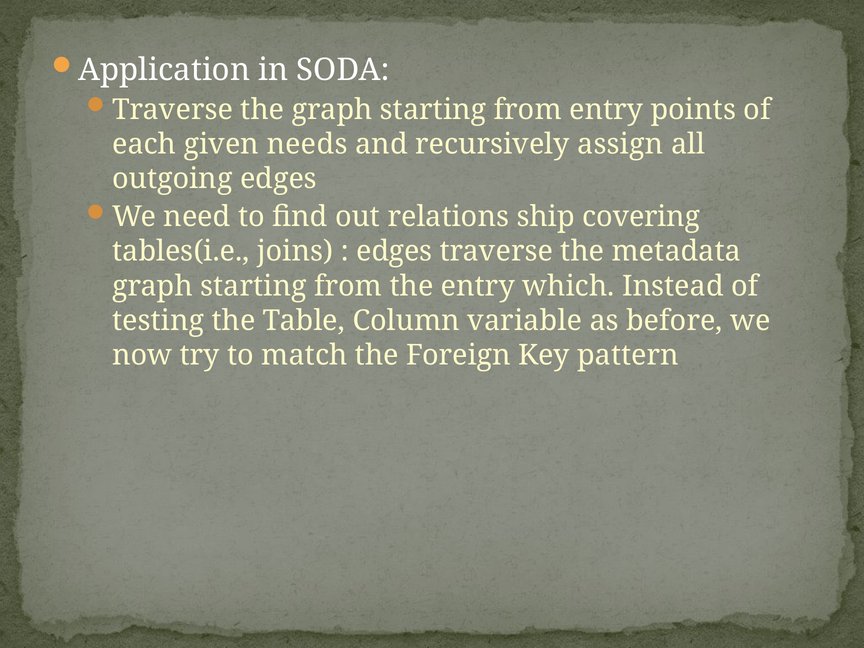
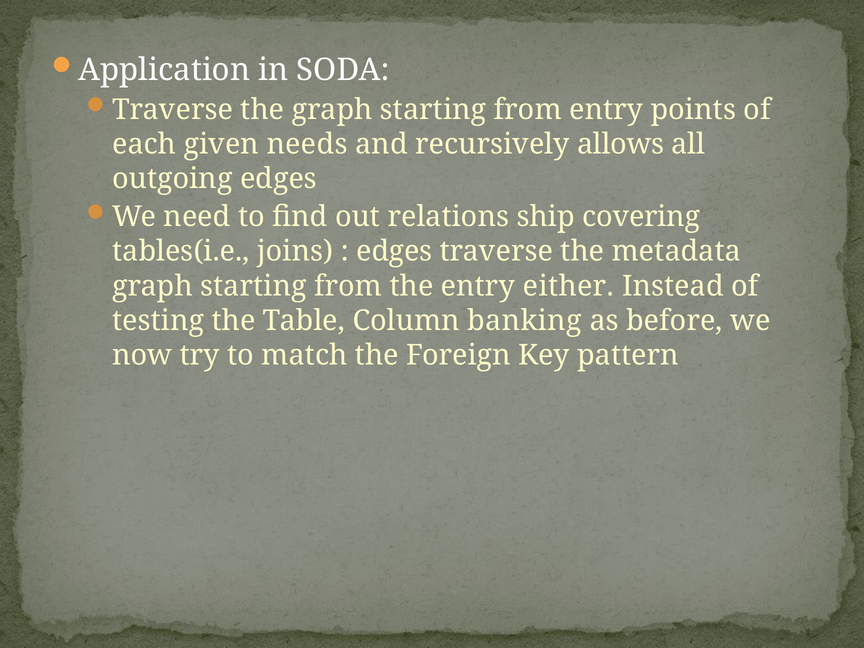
assign: assign -> allows (621, 144)
which: which -> either (568, 286)
variable: variable -> banking (525, 321)
